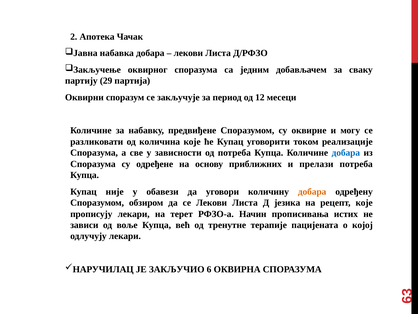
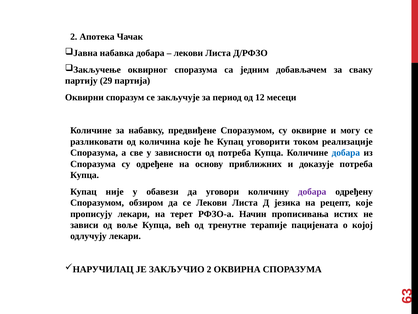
прелaзи: прелaзи -> доказује (316, 164)
добара colour: orange -> purple (312, 191)
ЗАКЉУЧИО 6: 6 -> 2 (209, 269)
